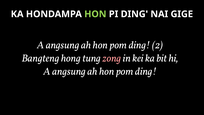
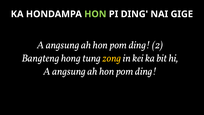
zong colour: pink -> yellow (112, 58)
